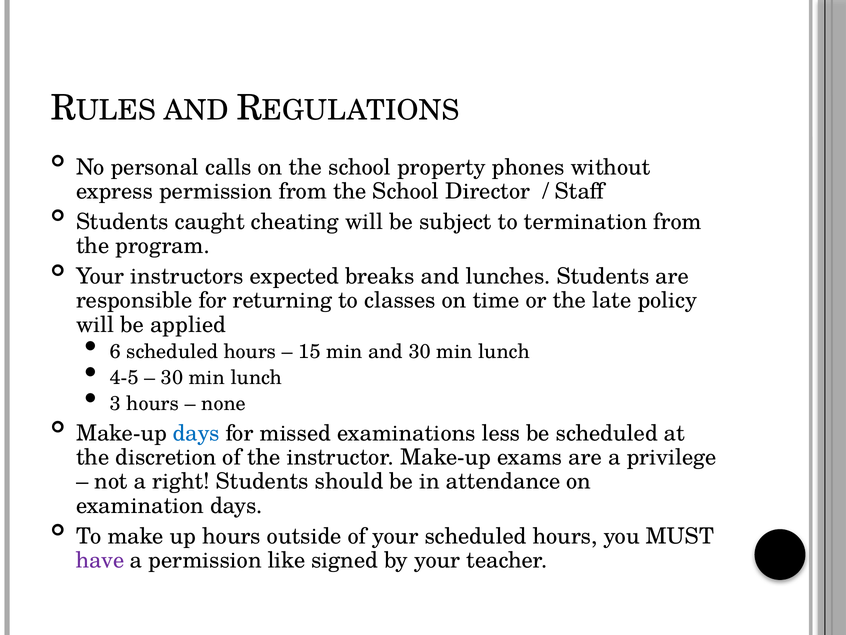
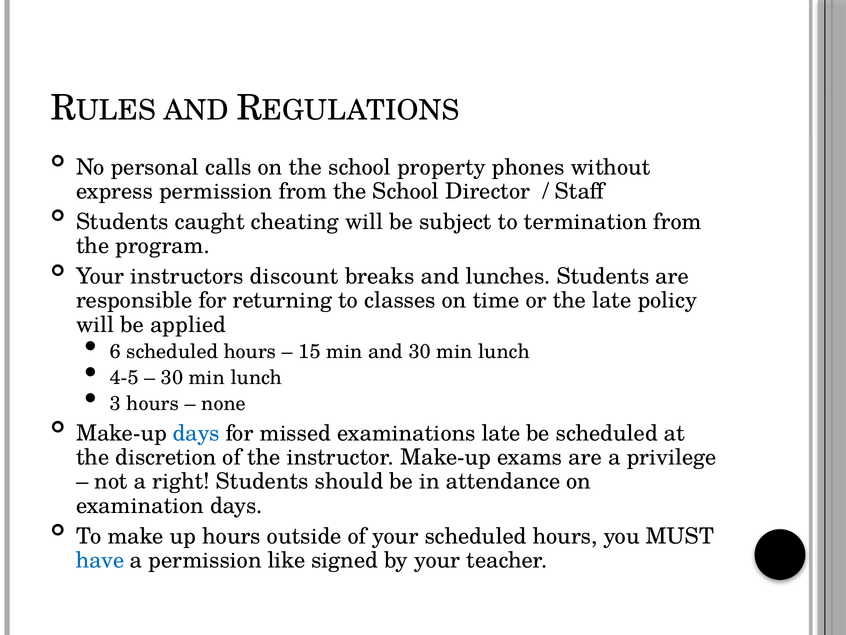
expected: expected -> discount (294, 276)
examinations less: less -> late (501, 433)
have colour: purple -> blue (100, 560)
